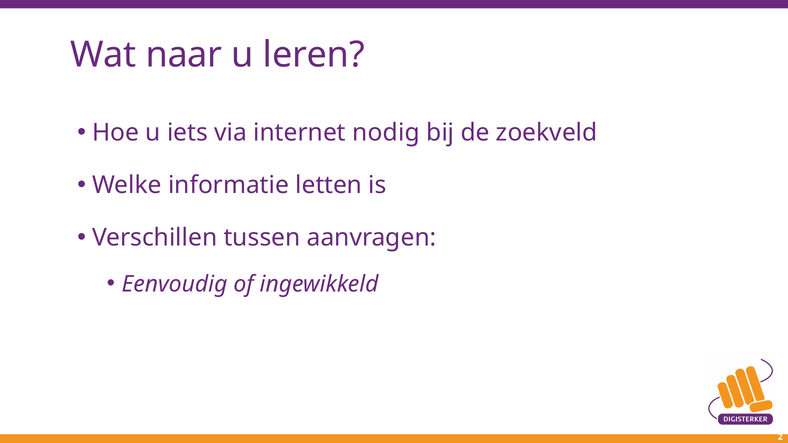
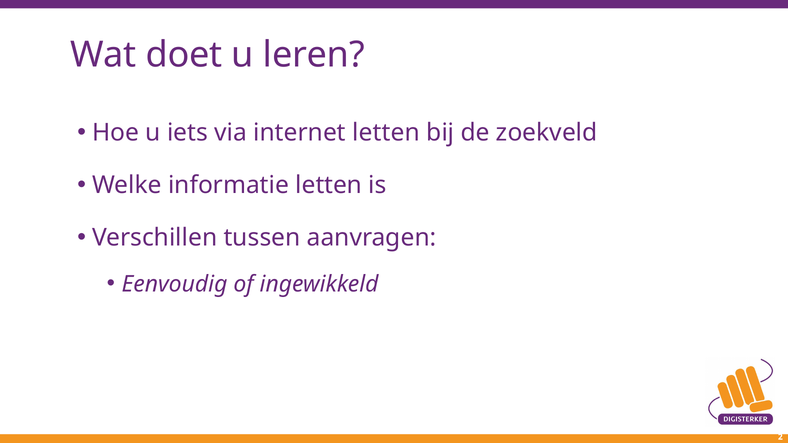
naar: naar -> doet (184, 55)
internet nodig: nodig -> letten (386, 133)
